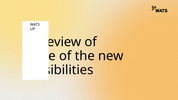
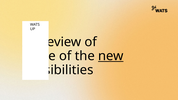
new underline: none -> present (111, 56)
